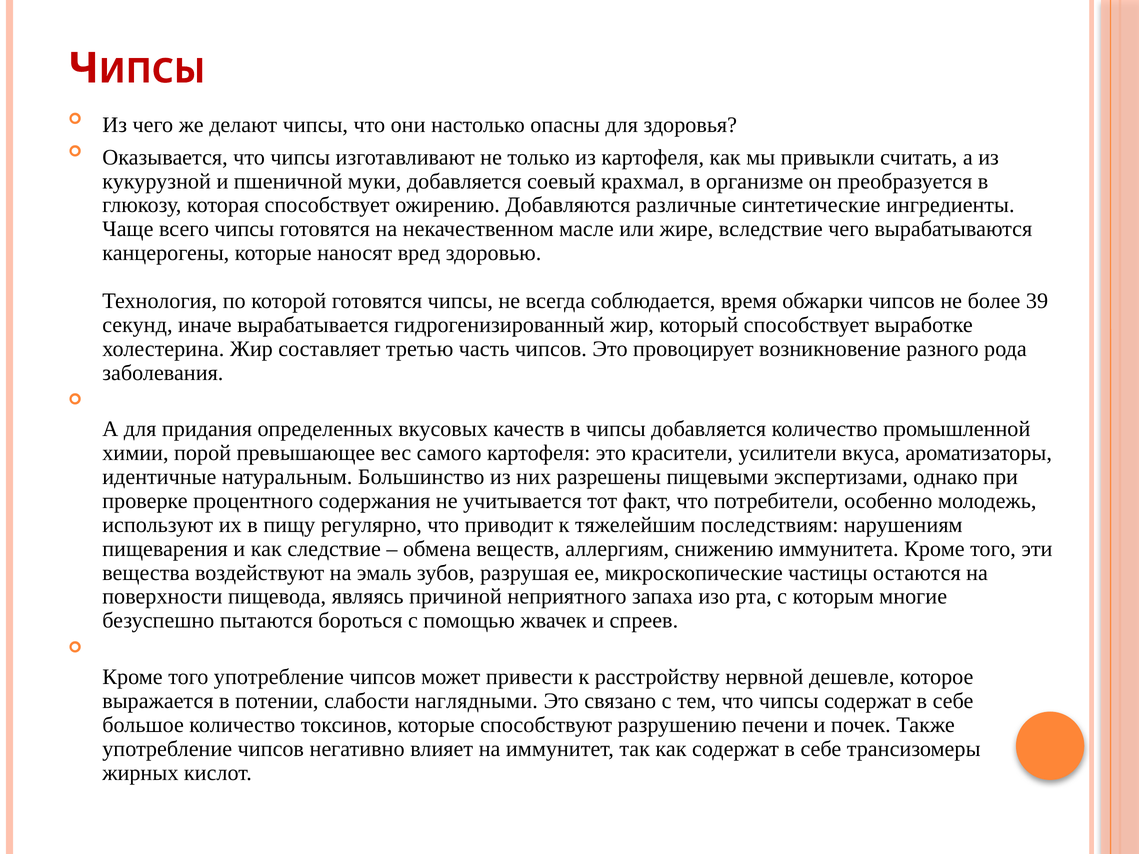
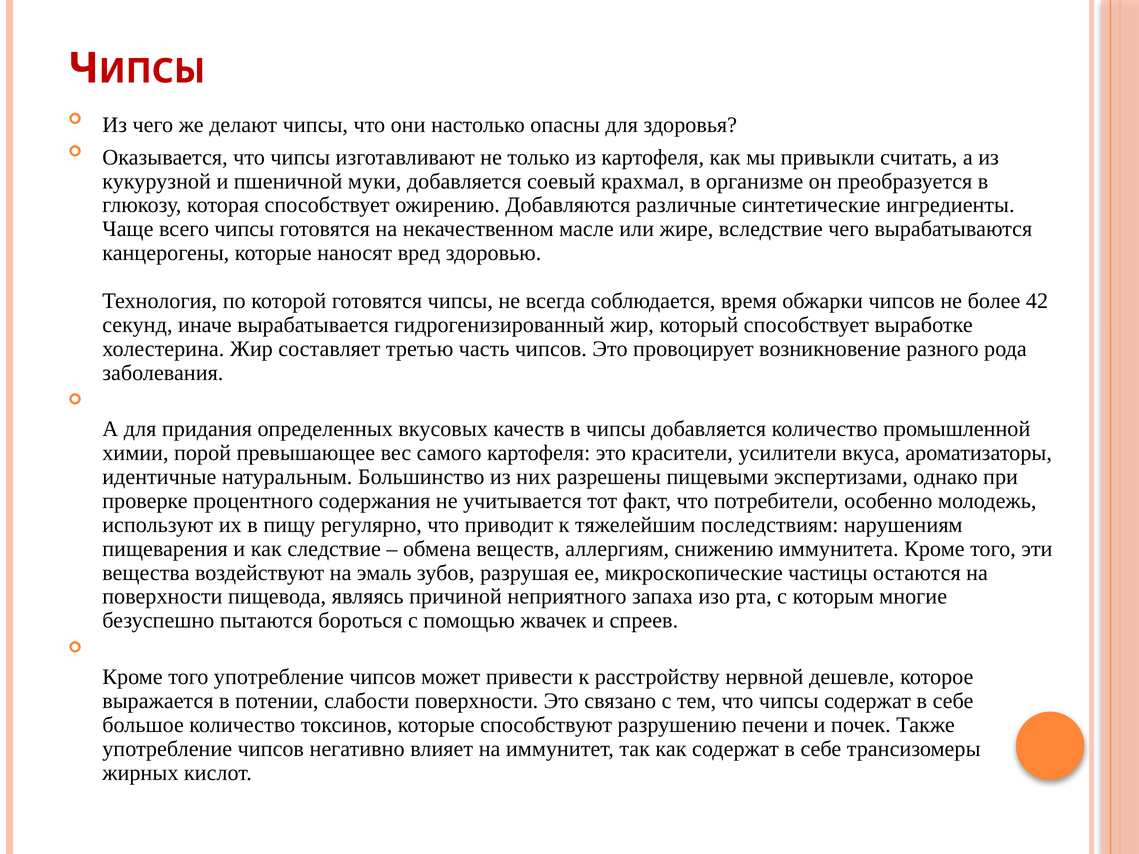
39: 39 -> 42 (1037, 301)
слабости наглядными: наглядными -> поверхности (477, 701)
